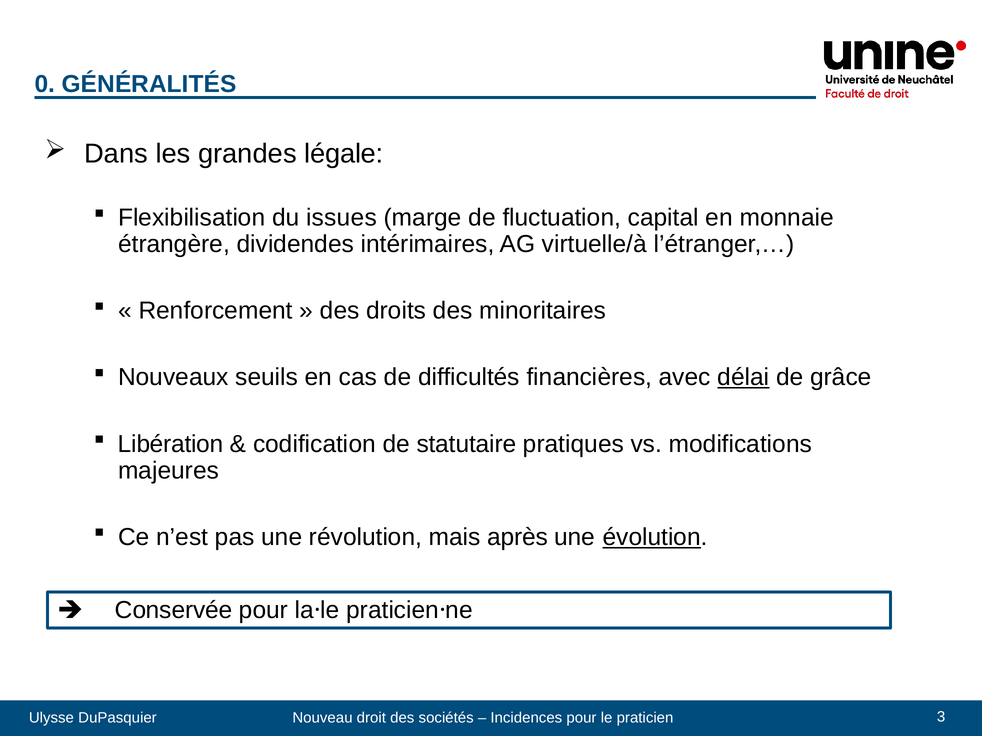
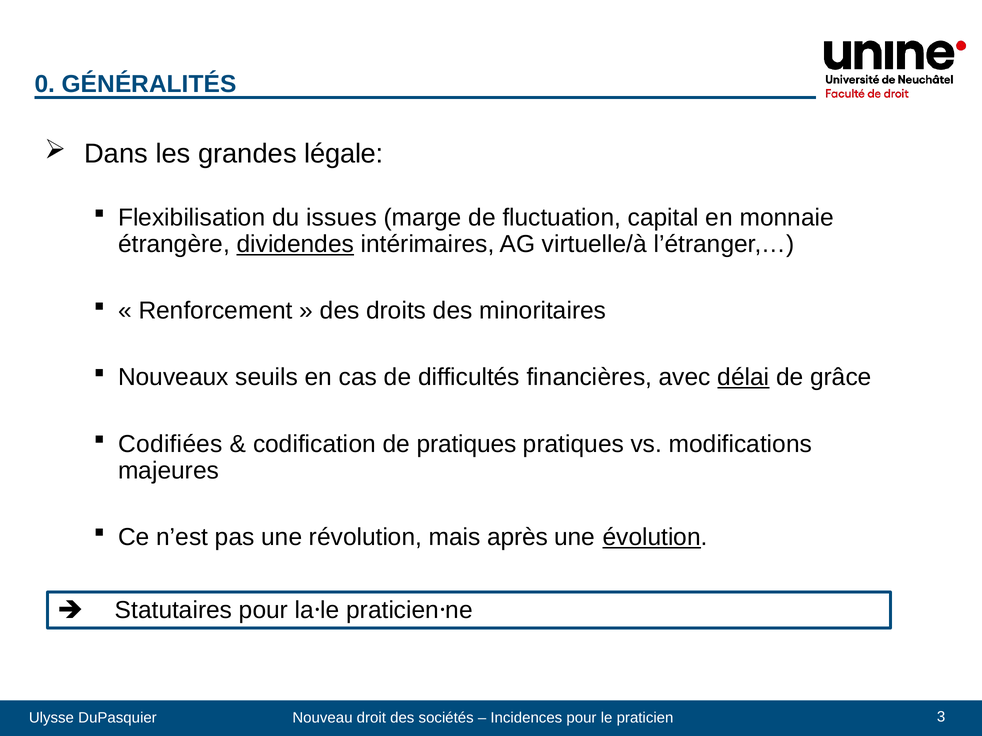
dividendes underline: none -> present (295, 244)
Libération: Libération -> Codifiées (171, 444)
de statutaire: statutaire -> pratiques (467, 444)
Conservée: Conservée -> Statutaires (174, 610)
